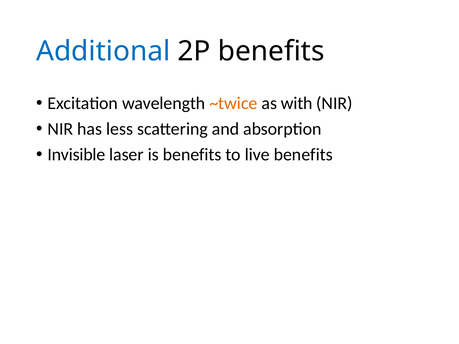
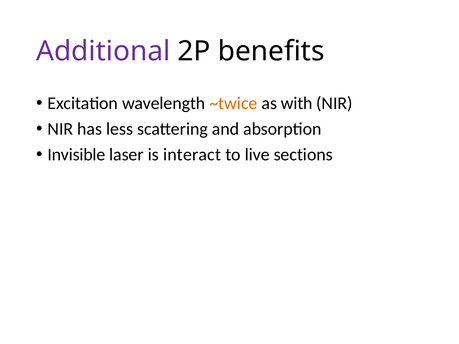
Additional colour: blue -> purple (103, 51)
is benefits: benefits -> interact (192, 155)
live benefits: benefits -> sections (303, 155)
